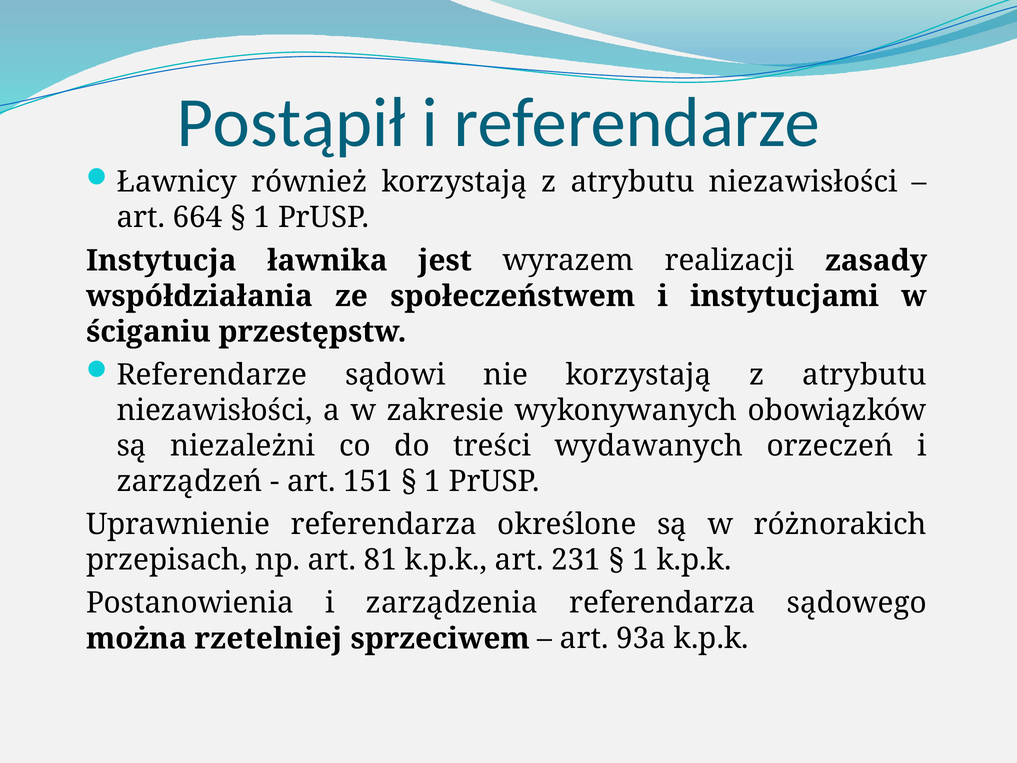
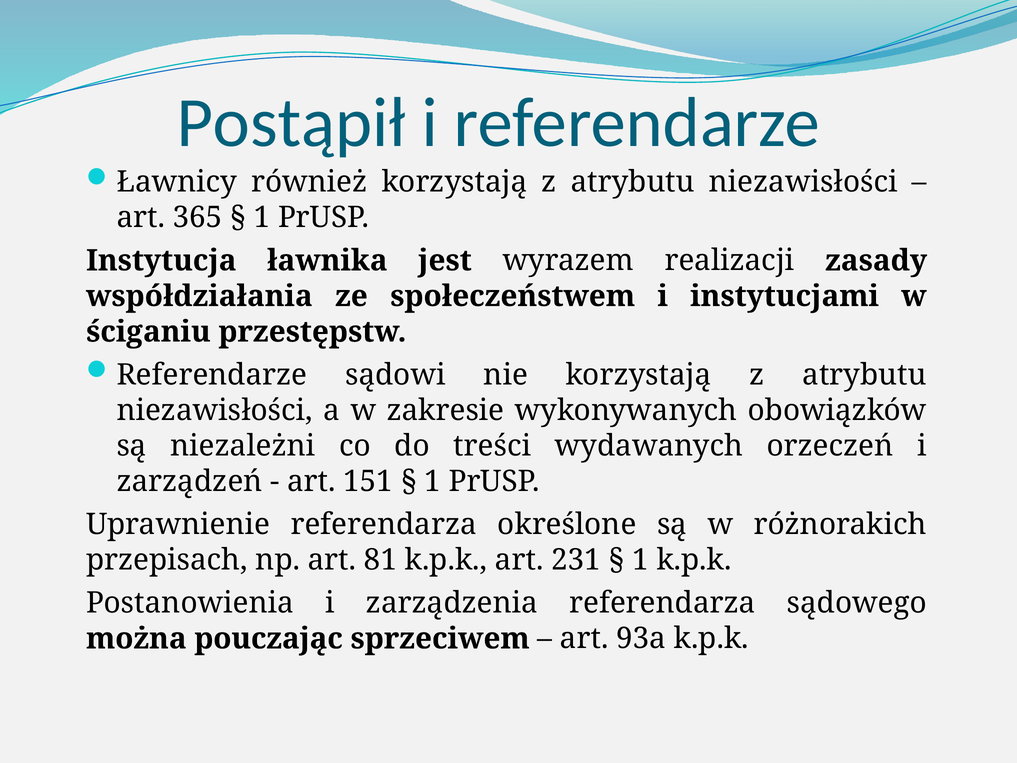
664: 664 -> 365 (197, 218)
rzetelniej: rzetelniej -> pouczając (269, 638)
